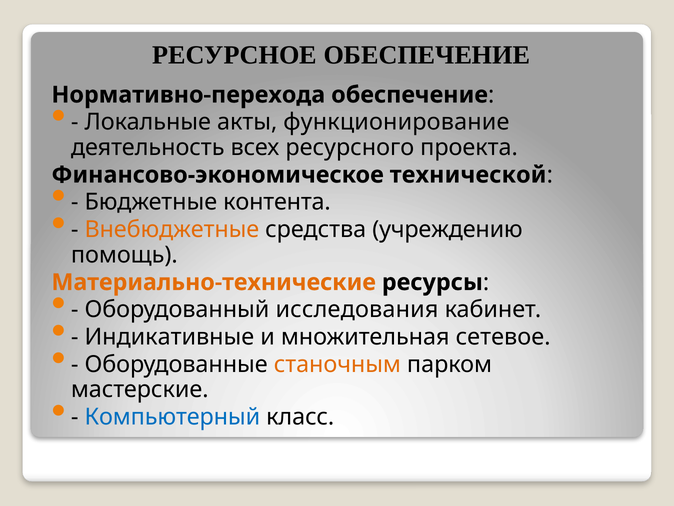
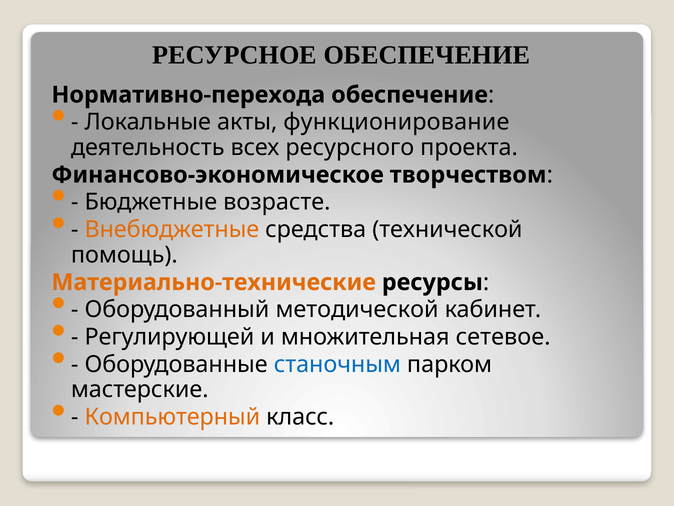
технической: технической -> творчеством (468, 175)
контента: контента -> возрасте (277, 202)
учреждению: учреждению -> технической (447, 229)
исследования: исследования -> методической (357, 309)
Индикативные: Индикативные -> Регулирующей (169, 337)
станочным colour: orange -> blue (337, 364)
Компьютерный colour: blue -> orange (172, 417)
